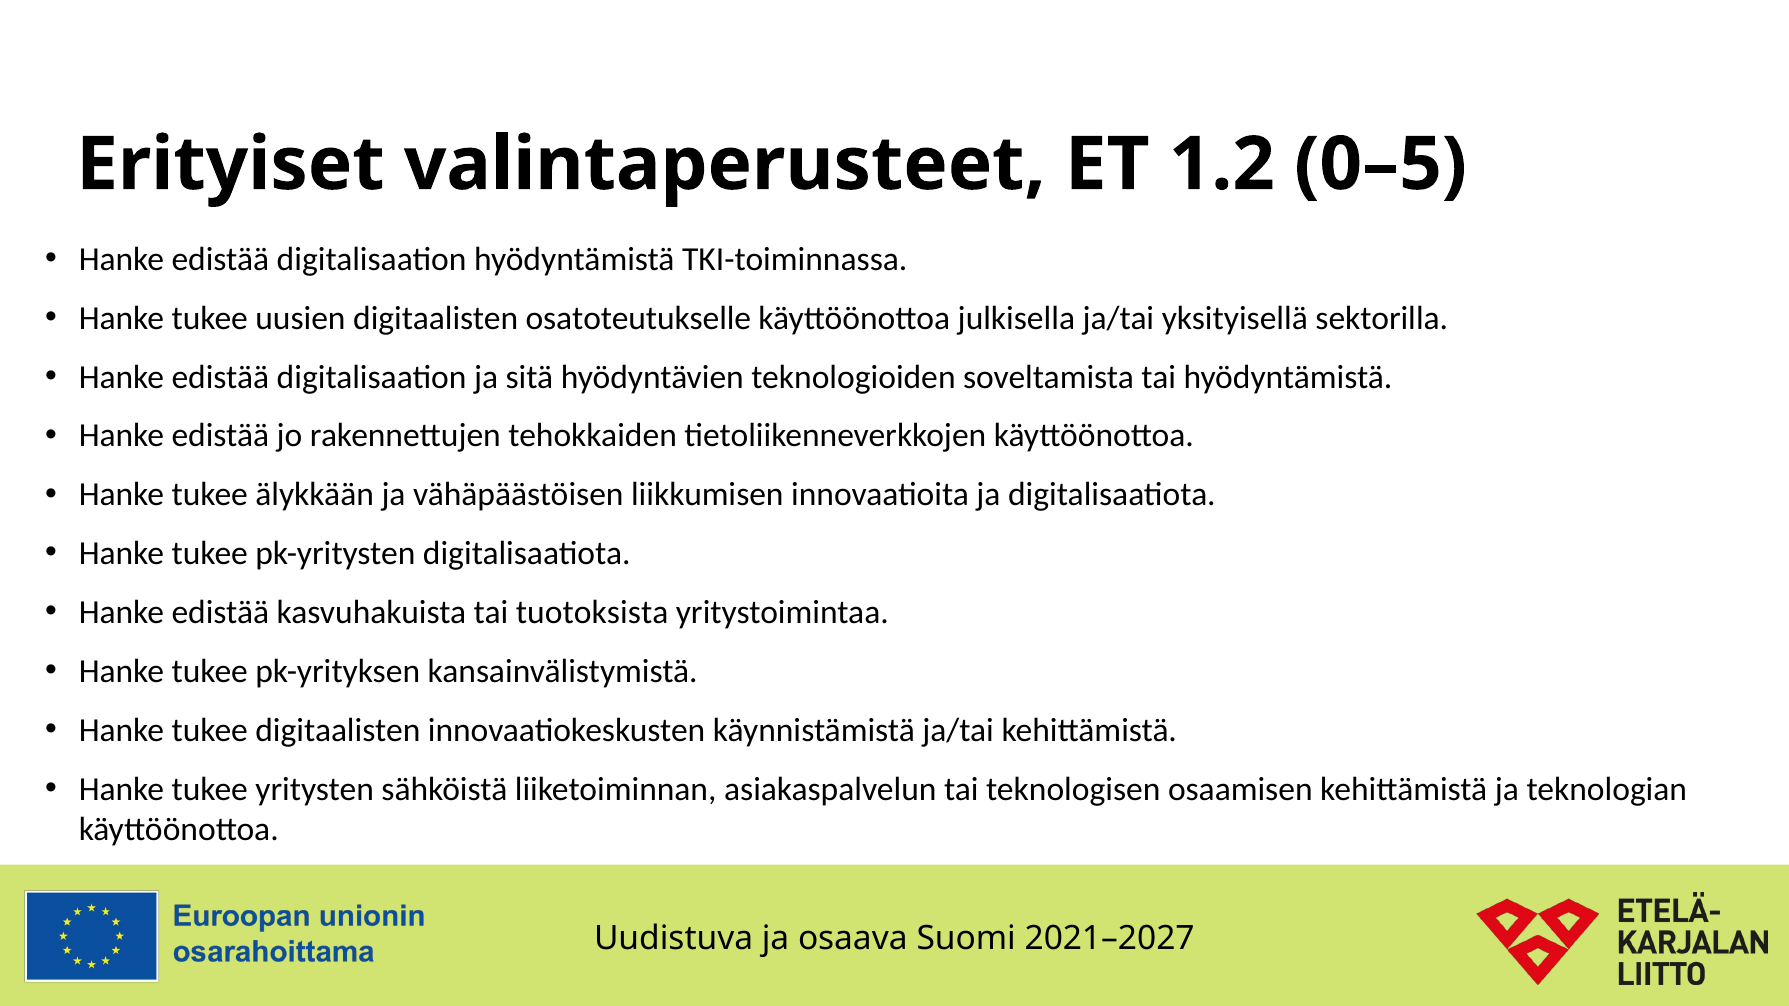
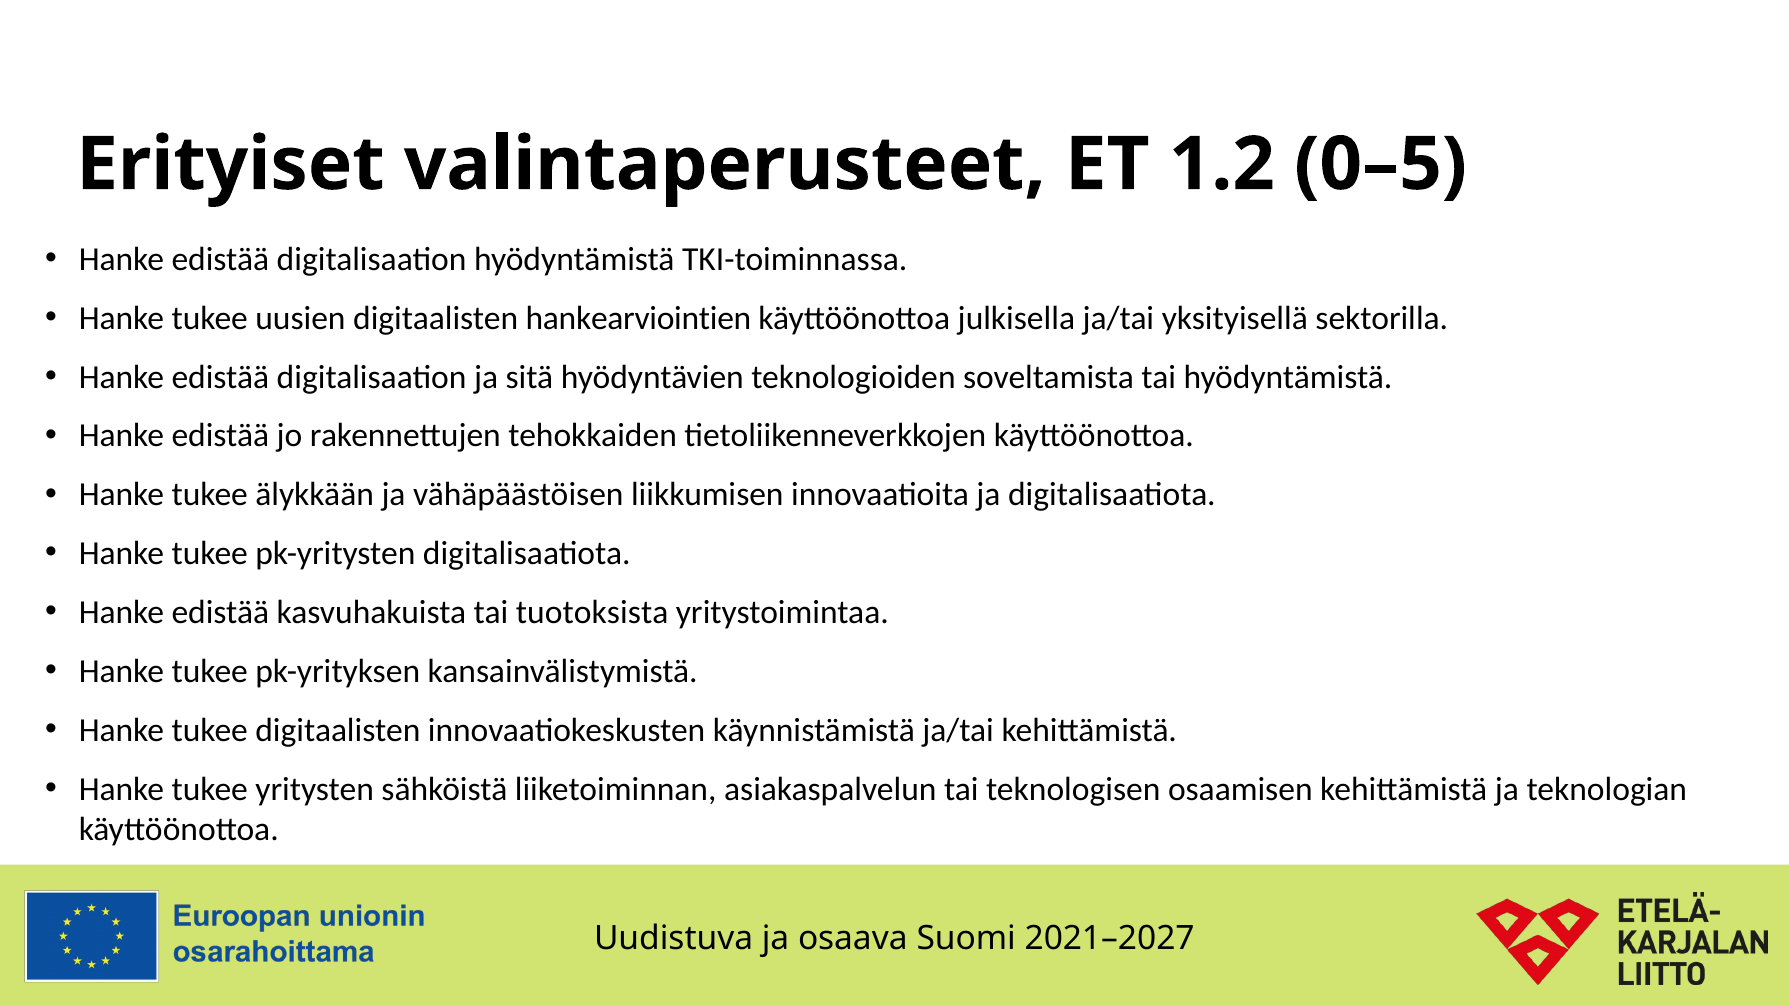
osatoteutukselle: osatoteutukselle -> hankearviointien (638, 318)
